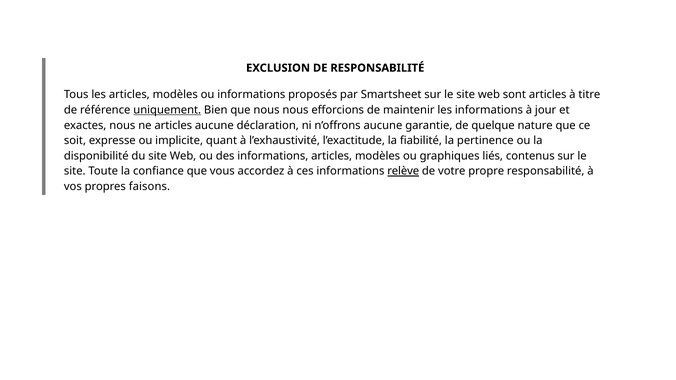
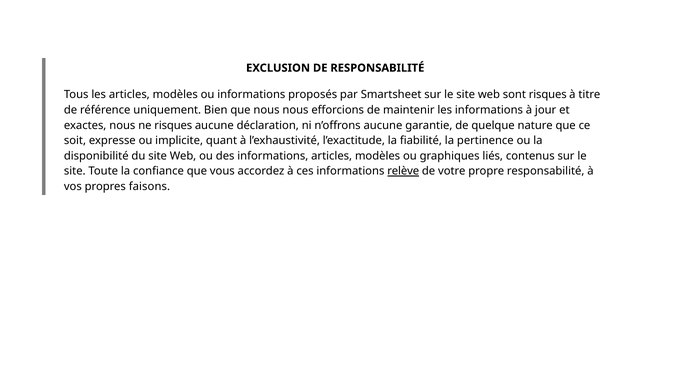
sont articles: articles -> risques (548, 95)
uniquement underline: present -> none (167, 110)
ne articles: articles -> risques (173, 125)
